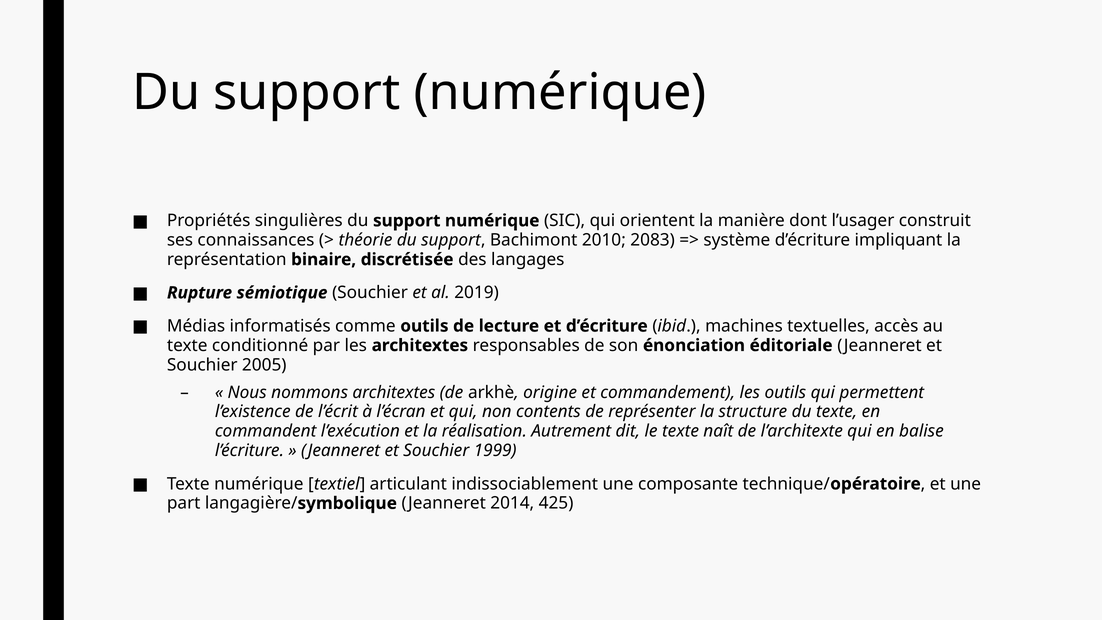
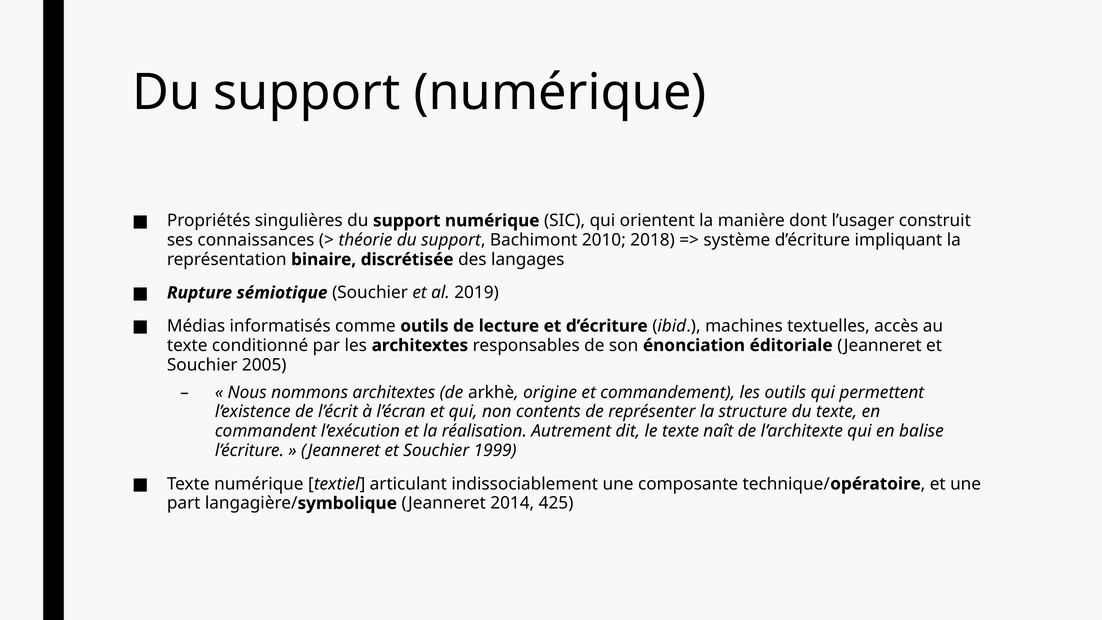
2083: 2083 -> 2018 (653, 240)
